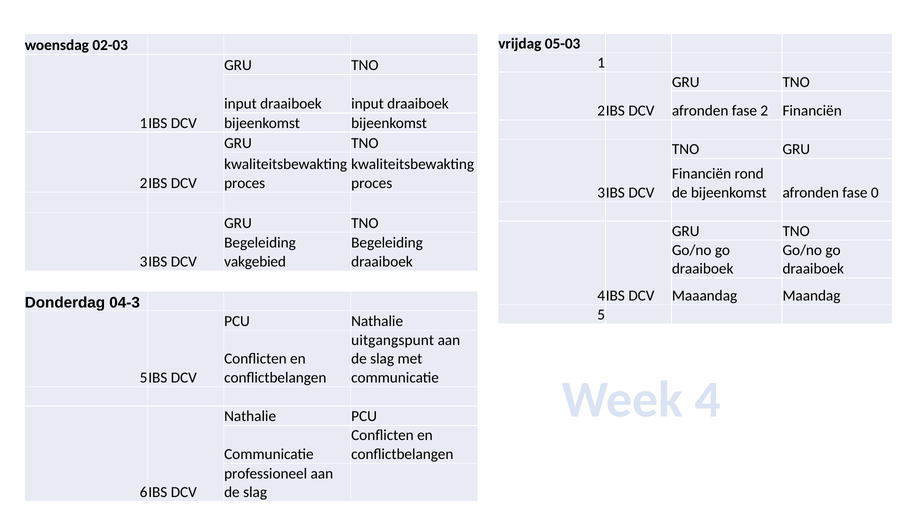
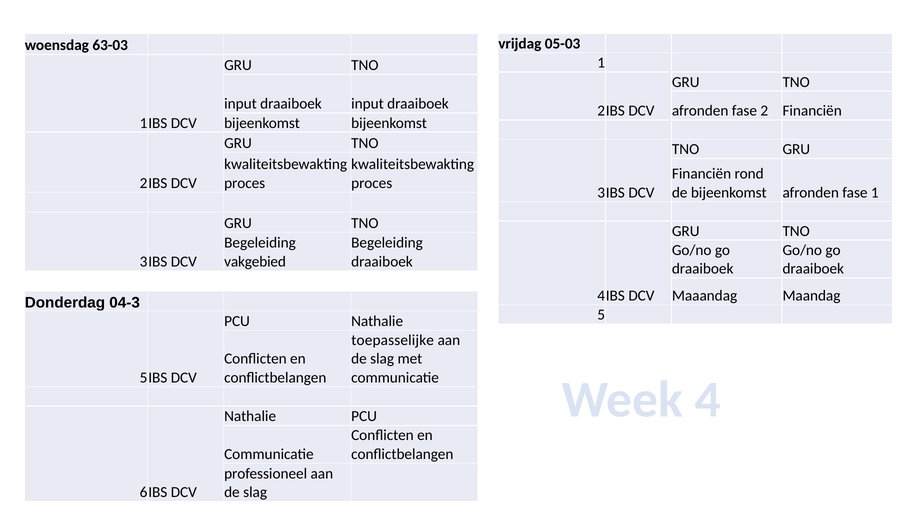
02-03: 02-03 -> 63-03 (110, 45)
fase 0: 0 -> 1 (875, 193)
uitgangspunt: uitgangspunt -> toepasselijke (393, 340)
